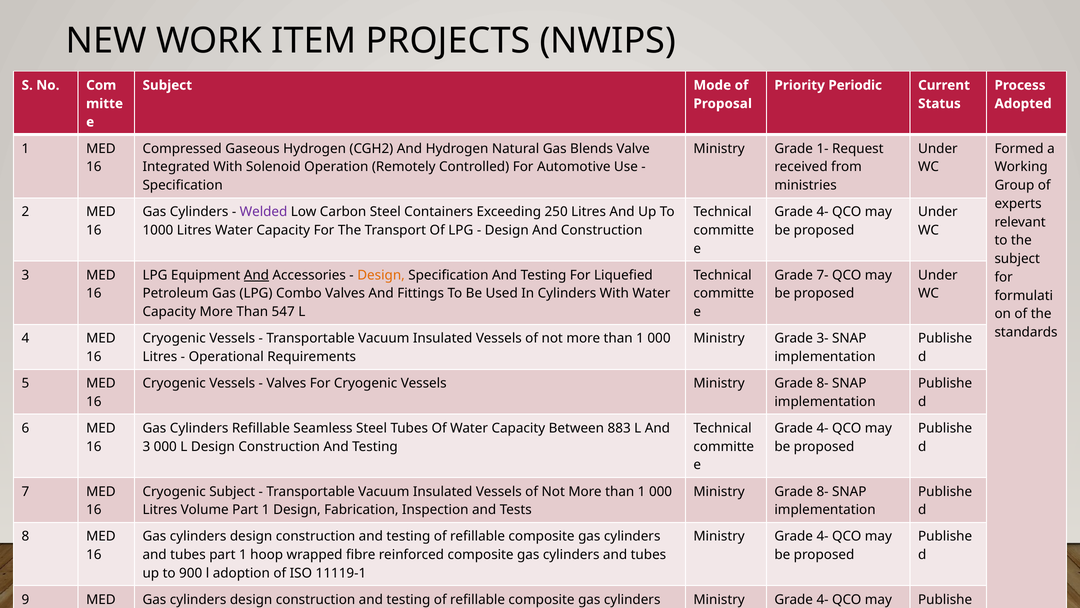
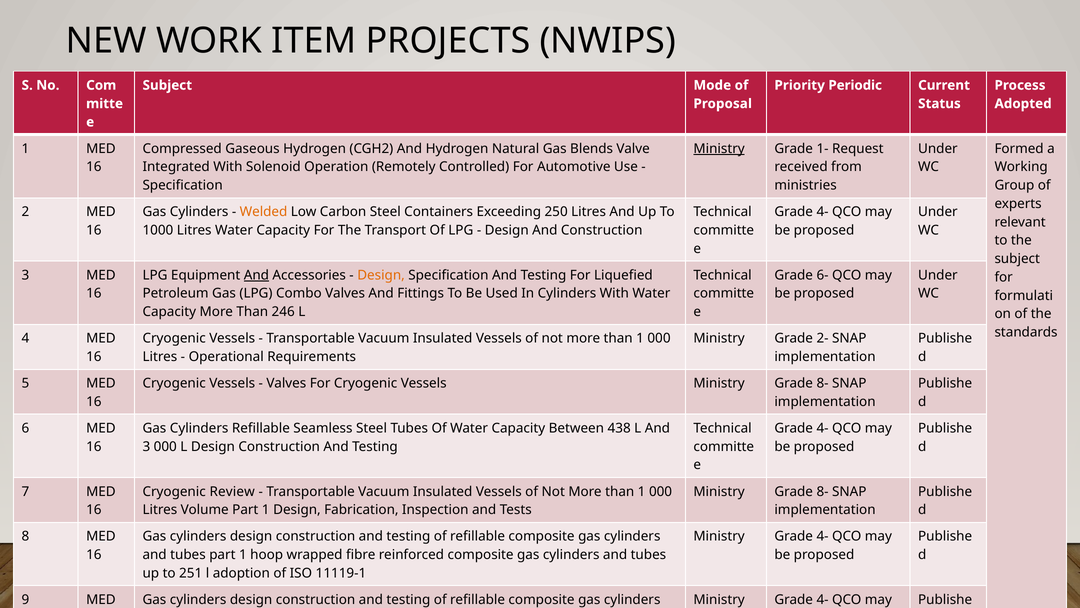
Ministry underline: none -> present (719, 148)
Welded colour: purple -> orange (264, 212)
7-: 7- -> 6- (823, 275)
547: 547 -> 246 (283, 312)
3-: 3- -> 2- (823, 338)
883: 883 -> 438 (619, 428)
Cryogenic Subject: Subject -> Review (232, 491)
900: 900 -> 251 (191, 573)
